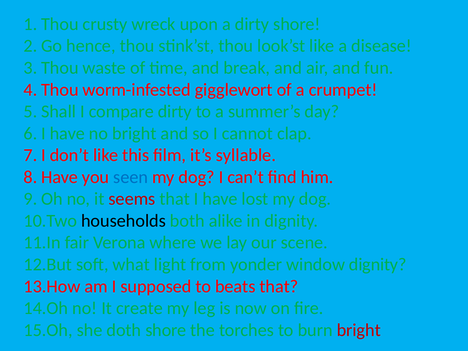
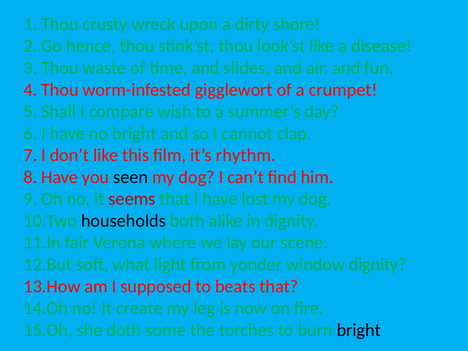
break: break -> slides (247, 68)
compare dirty: dirty -> wish (175, 112)
syllable: syllable -> rhythm (246, 155)
seen colour: blue -> black (131, 177)
doth shore: shore -> some (166, 330)
bright colour: red -> black (359, 330)
